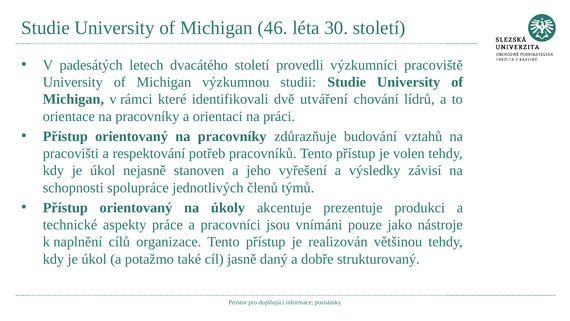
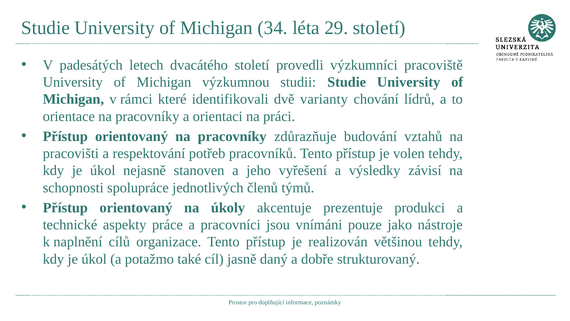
46: 46 -> 34 (273, 28)
30: 30 -> 29 (336, 28)
utváření: utváření -> varianty (324, 99)
